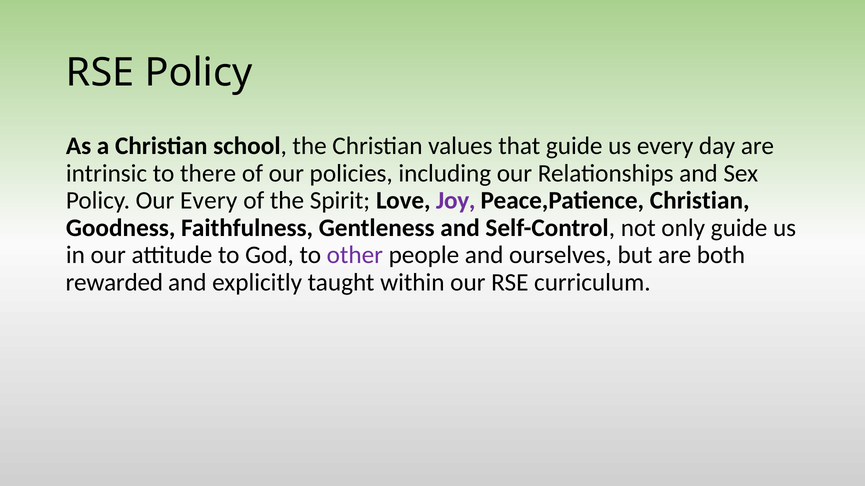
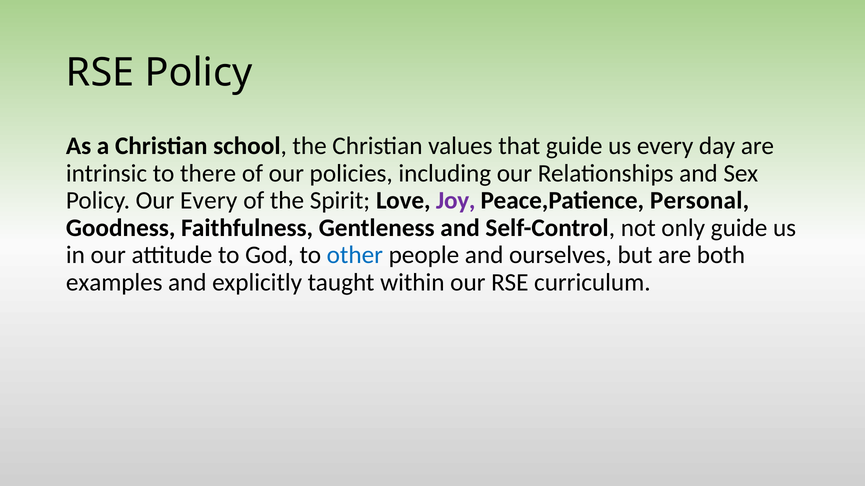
Peace,Patience Christian: Christian -> Personal (700, 201)
other colour: purple -> blue (355, 255)
rewarded: rewarded -> examples (114, 283)
